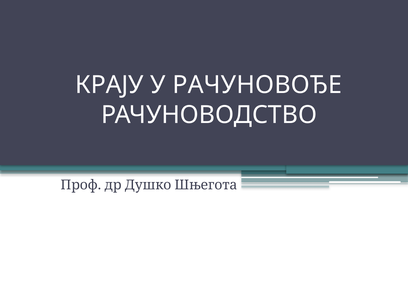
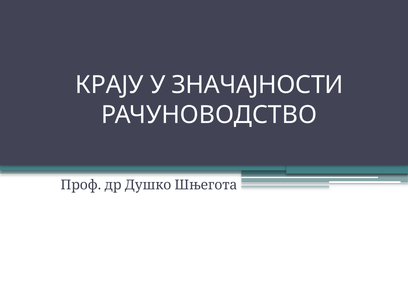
РАЧУНОВОЂЕ: РАЧУНОВОЂЕ -> ЗНАЧАЈНОСТИ (258, 85)
